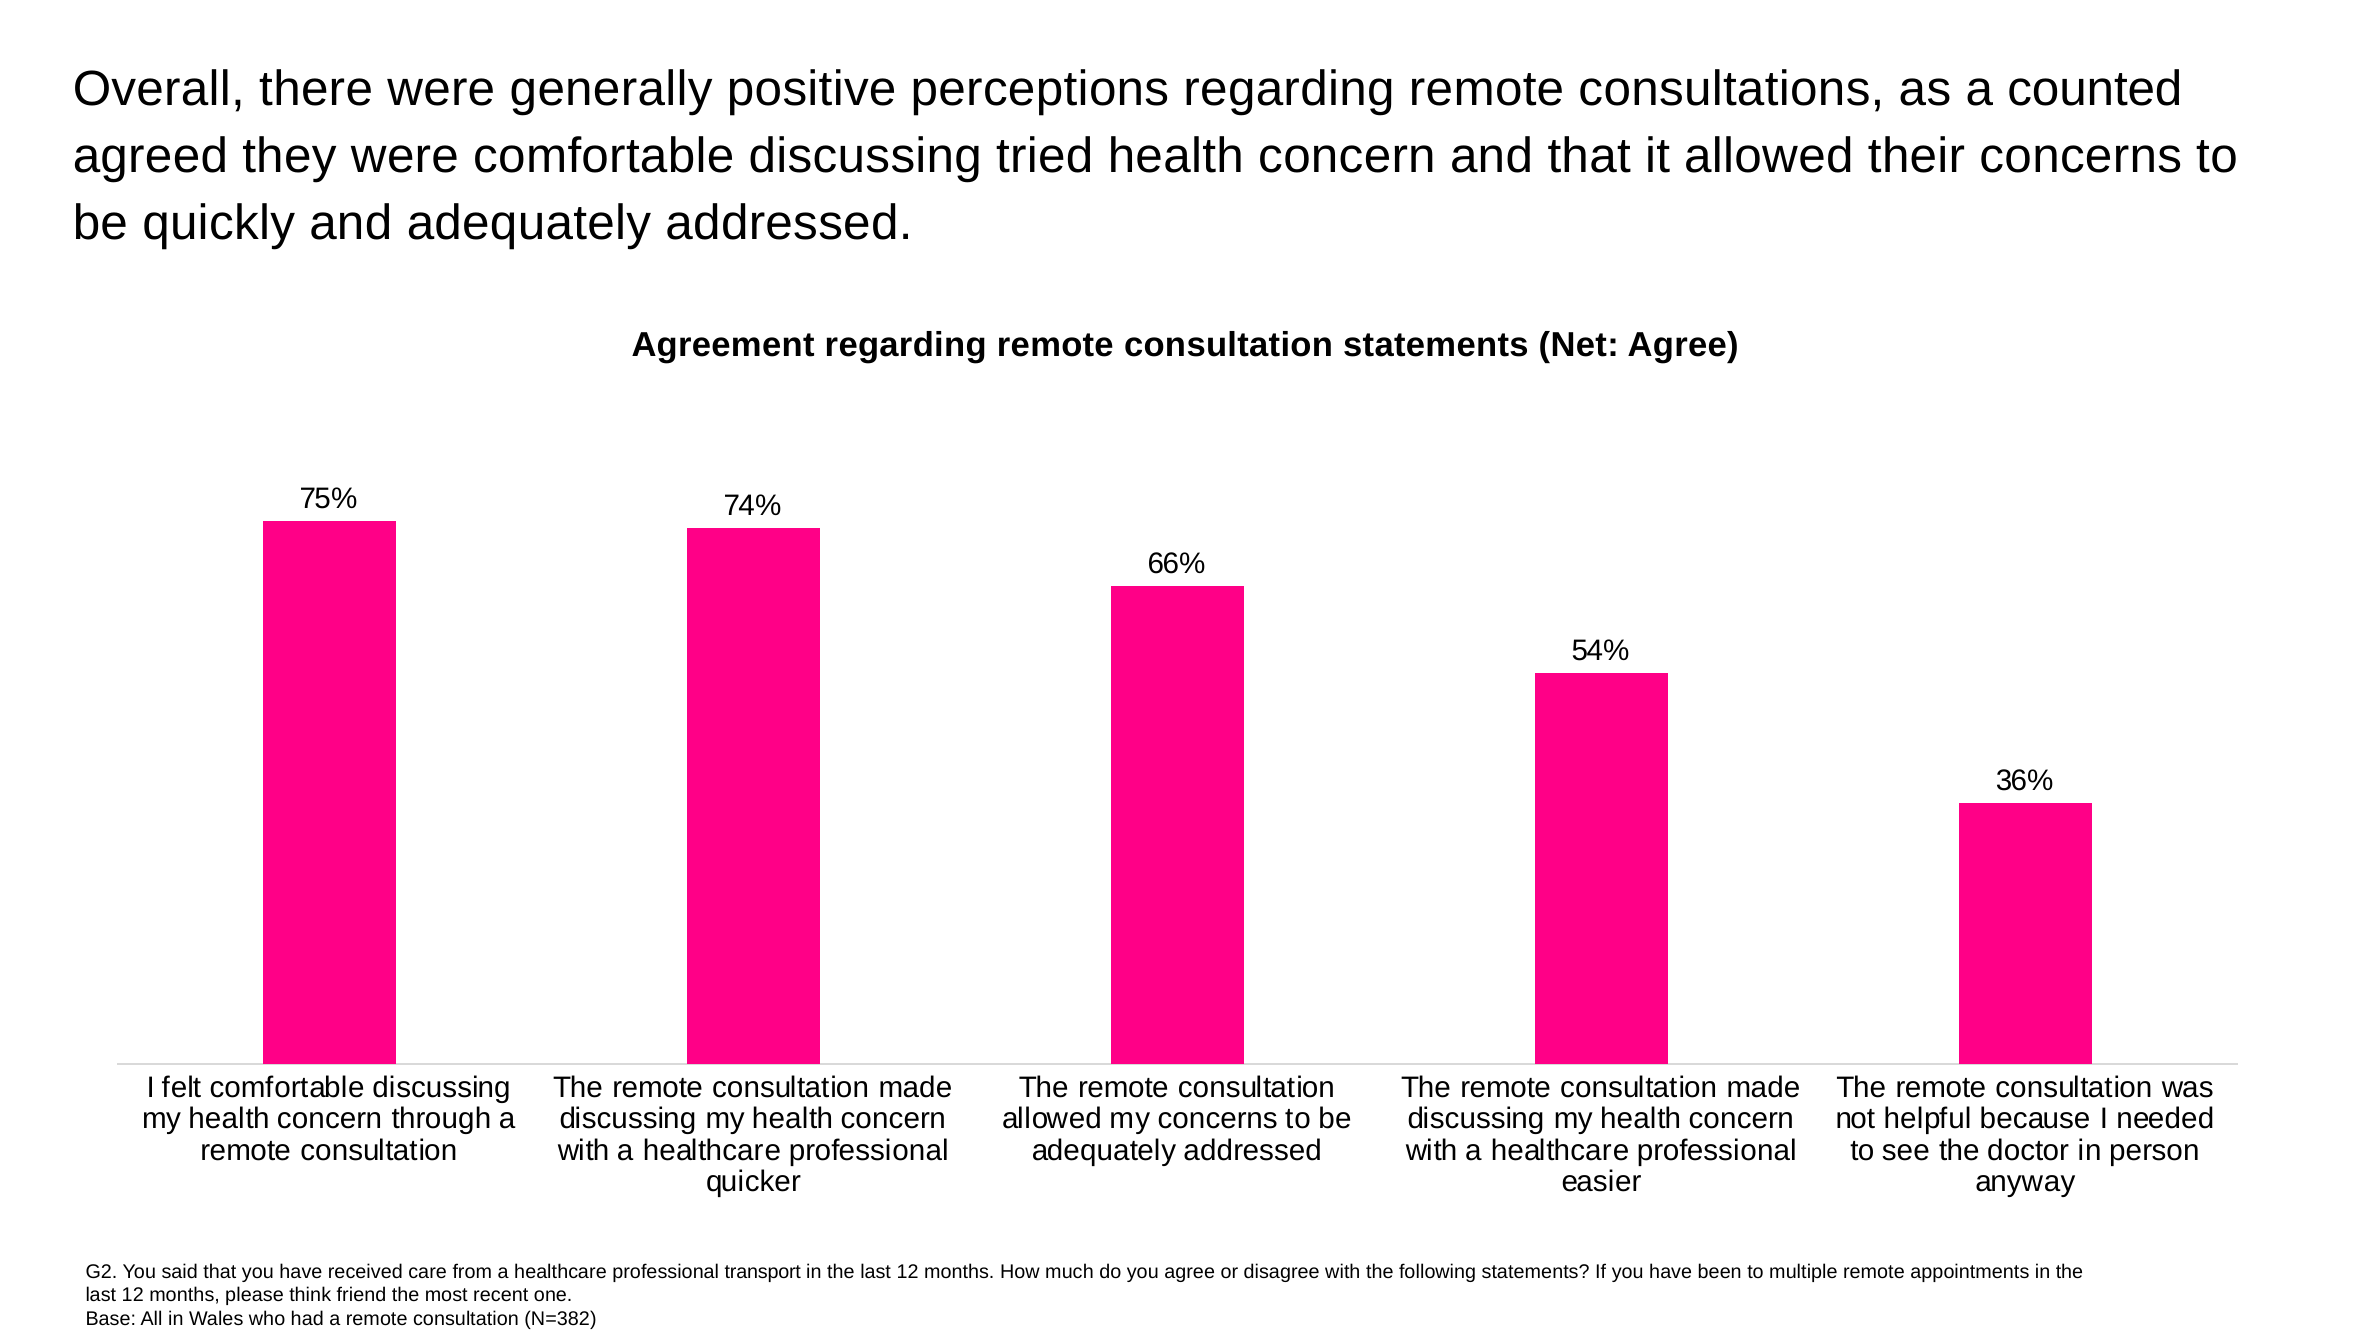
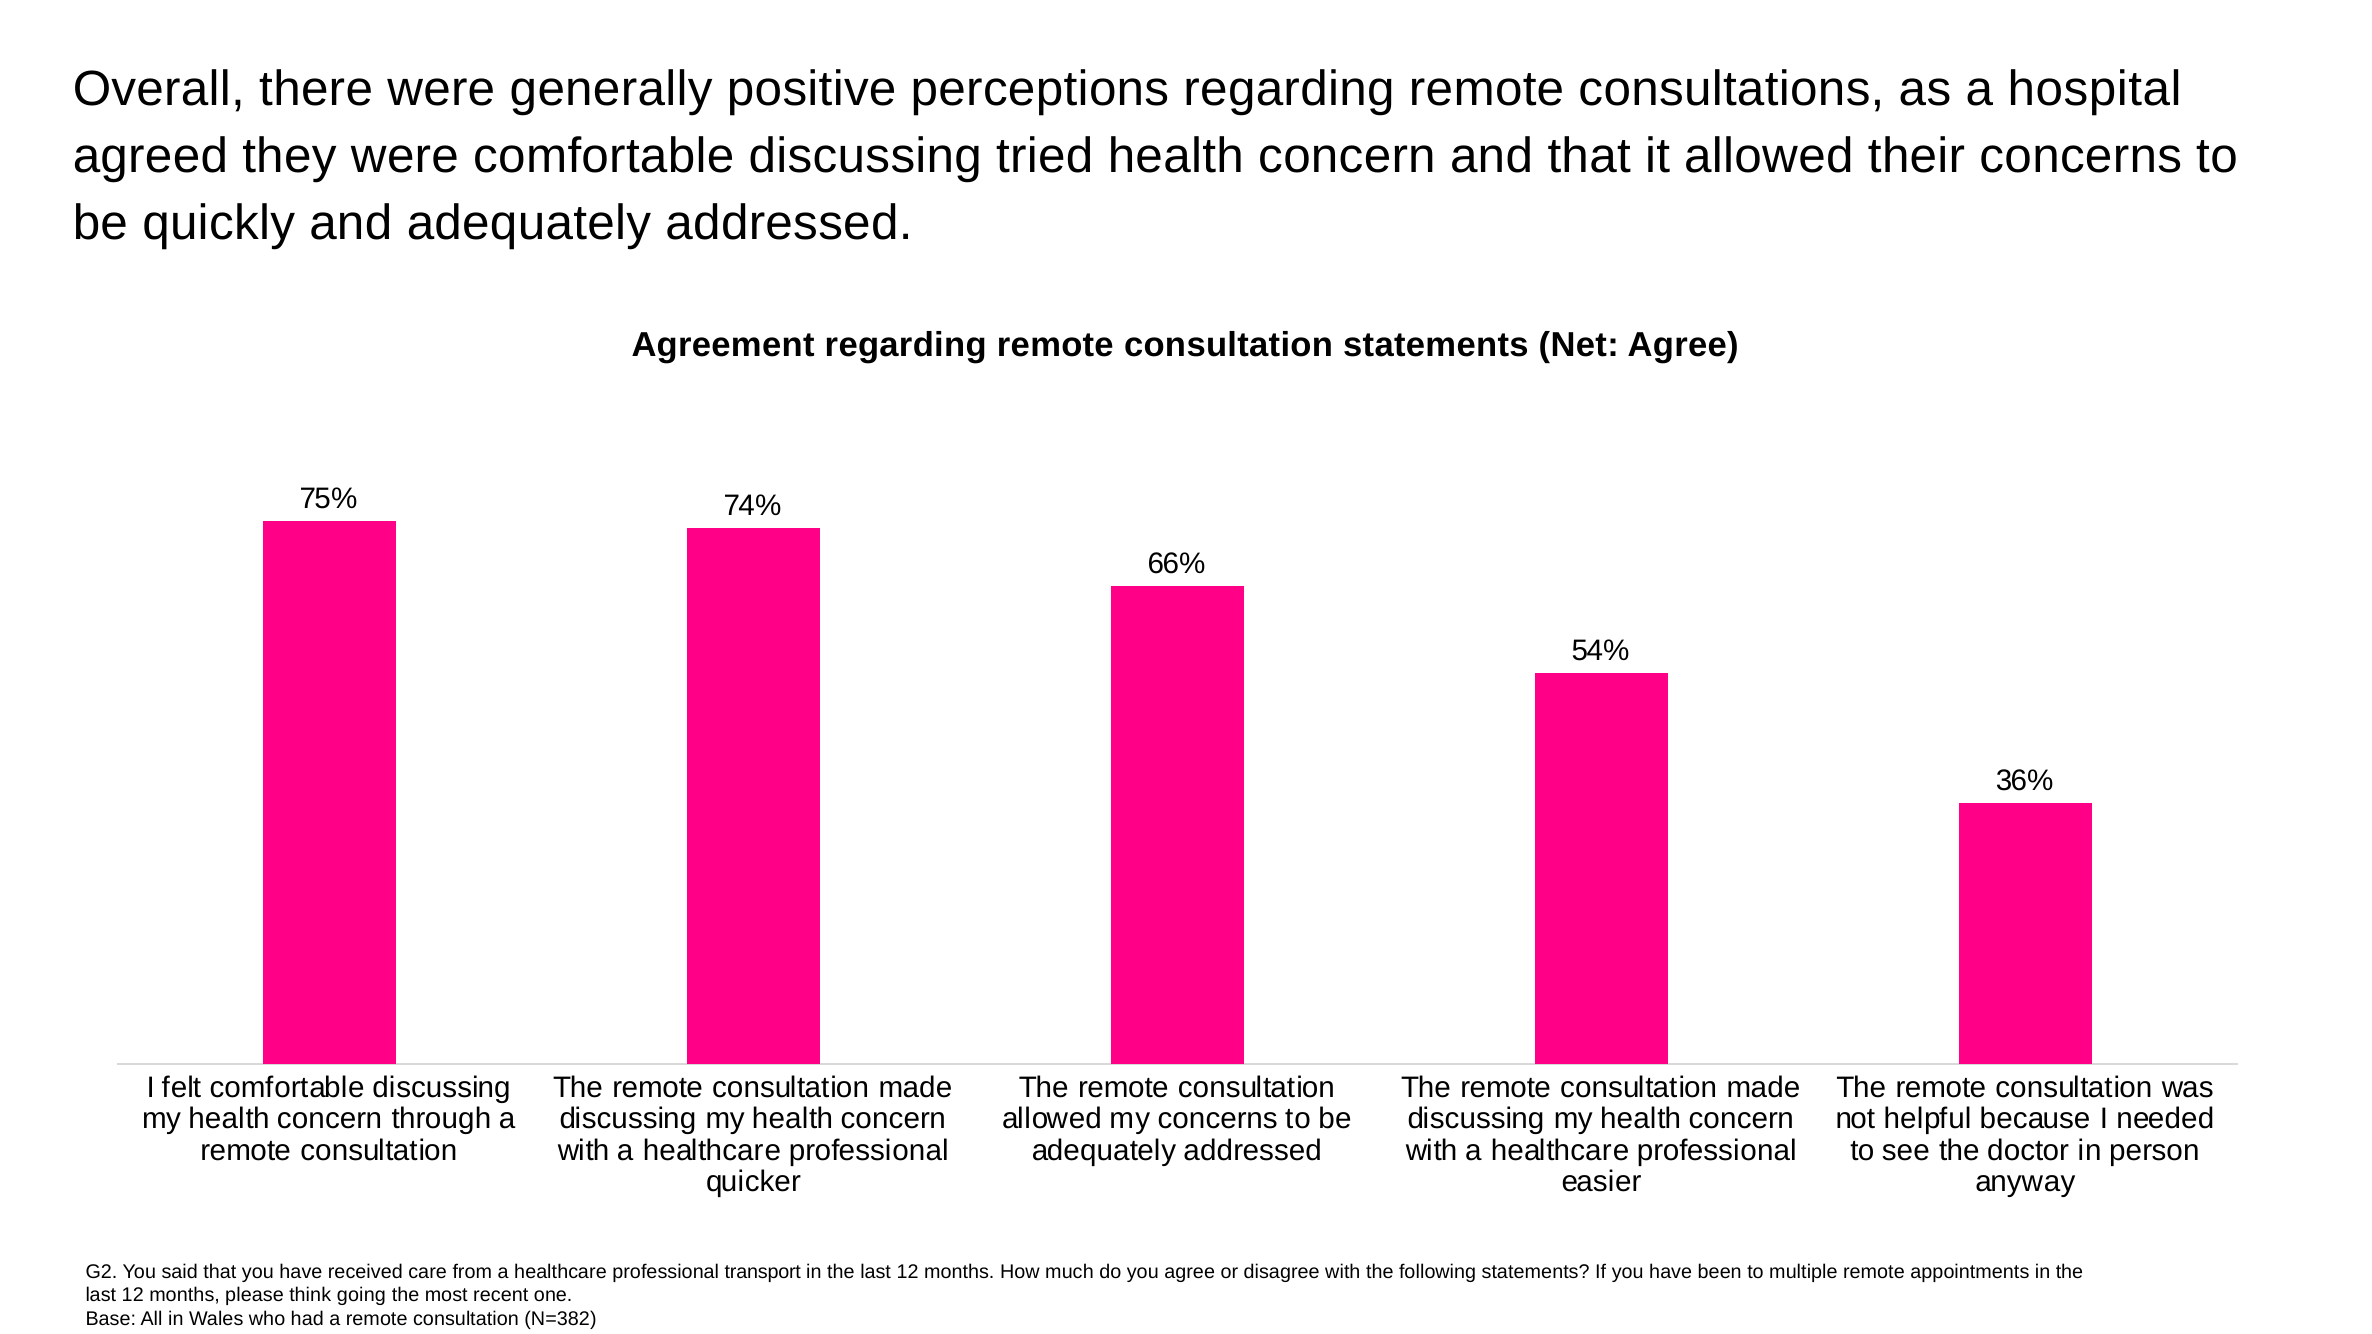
counted: counted -> hospital (2095, 89)
friend: friend -> going (361, 1296)
